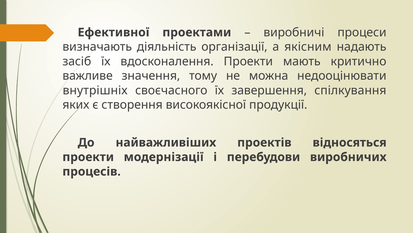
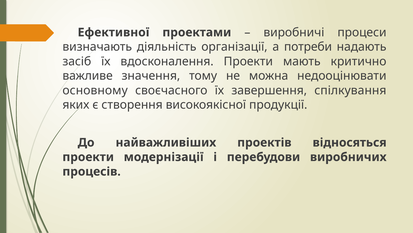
якісним: якісним -> потреби (308, 47)
внутрішніх: внутрішніх -> основному (95, 90)
